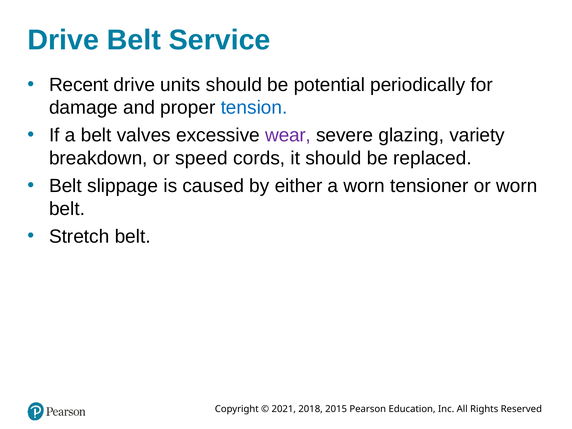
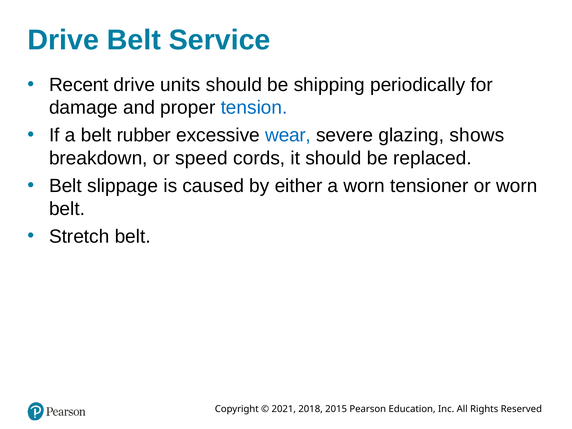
potential: potential -> shipping (329, 85)
valves: valves -> rubber (144, 135)
wear colour: purple -> blue (288, 135)
variety: variety -> shows (477, 135)
